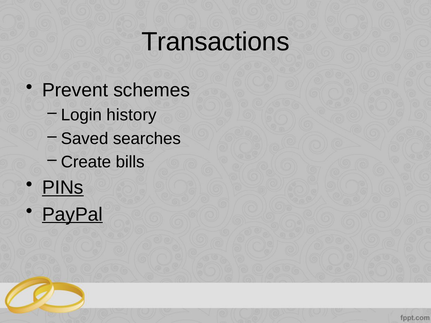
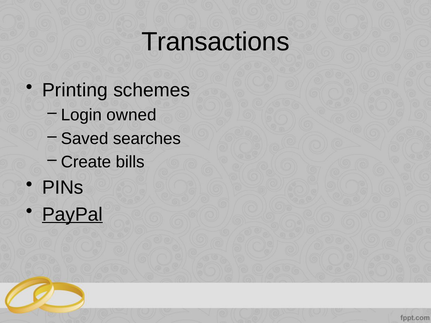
Prevent: Prevent -> Printing (75, 90)
history: history -> owned (131, 115)
PINs underline: present -> none (63, 188)
